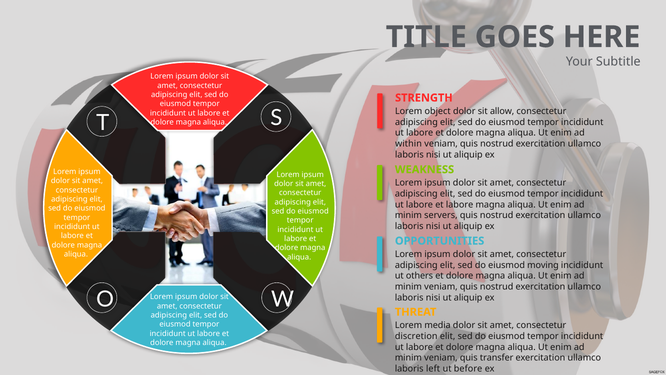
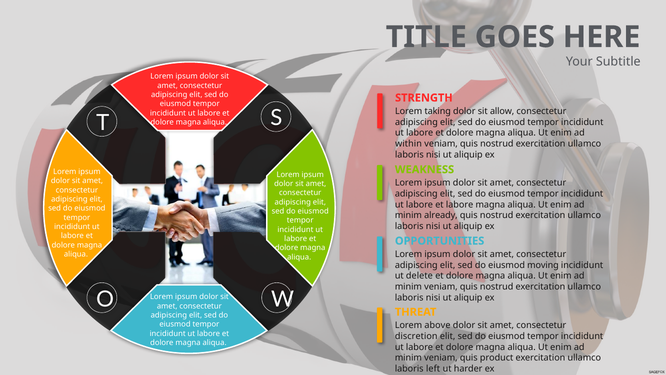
object: object -> taking (438, 111)
servers: servers -> already (441, 215)
others: others -> delete (419, 276)
media: media -> above (437, 325)
transfer: transfer -> product (497, 358)
before: before -> harder (468, 368)
